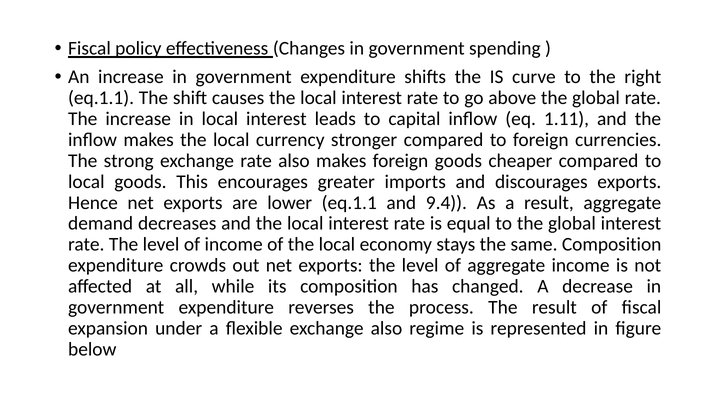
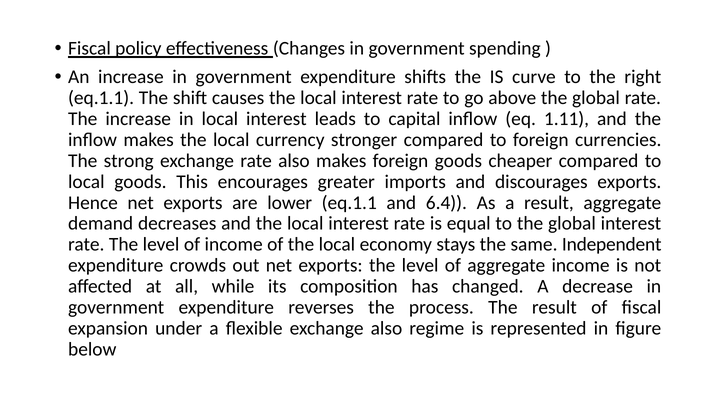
9.4: 9.4 -> 6.4 (446, 203)
same Composition: Composition -> Independent (612, 245)
